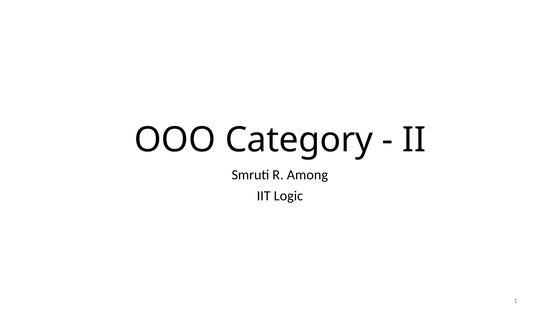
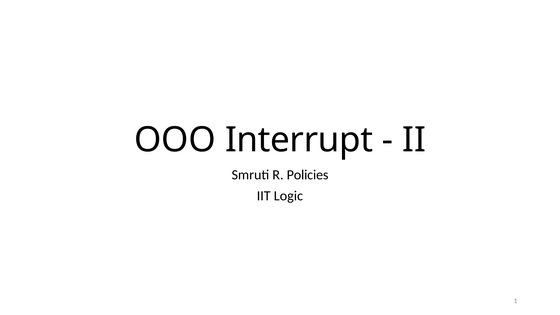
Category: Category -> Interrupt (299, 140)
Among: Among -> Policies (308, 175)
